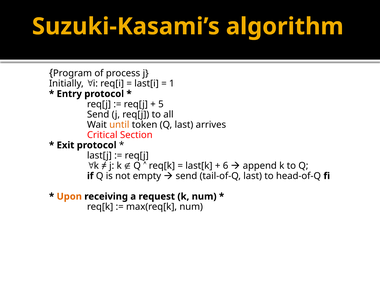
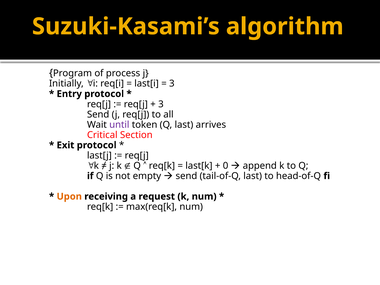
1: 1 -> 3 (172, 84)
5: 5 -> 3 (161, 104)
until colour: orange -> purple (119, 125)
6: 6 -> 0 (226, 166)
